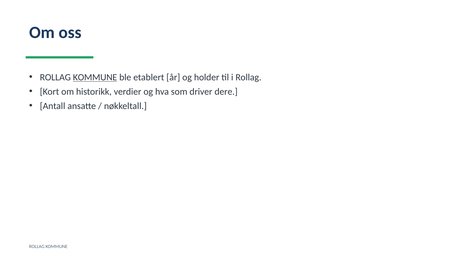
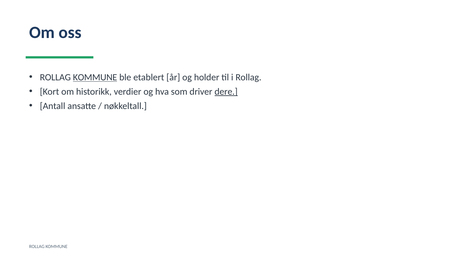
dere underline: none -> present (226, 92)
